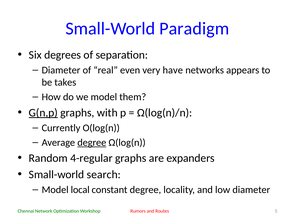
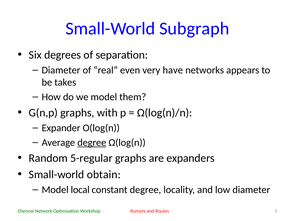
Paradigm: Paradigm -> Subgraph (194, 29)
G(n,p underline: present -> none (43, 113)
Currently: Currently -> Expander (61, 128)
4-regular: 4-regular -> 5-regular (91, 158)
search: search -> obtain (104, 175)
